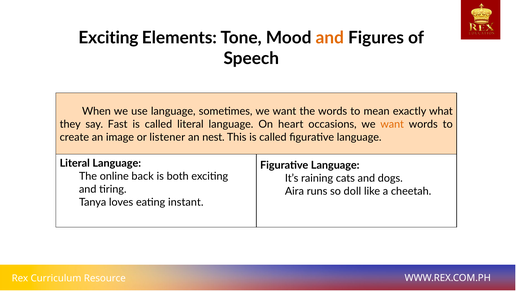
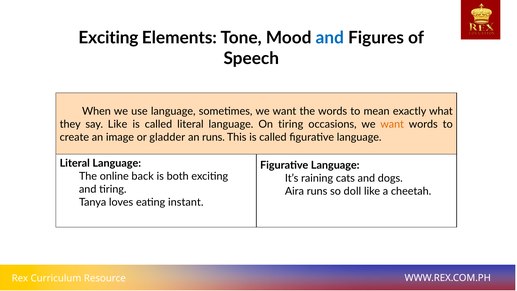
and colour: orange -> blue (330, 38)
say Fast: Fast -> Like (118, 124)
On heart: heart -> tiring (291, 124)
listener: listener -> gladder (167, 137)
an nest: nest -> runs (213, 137)
